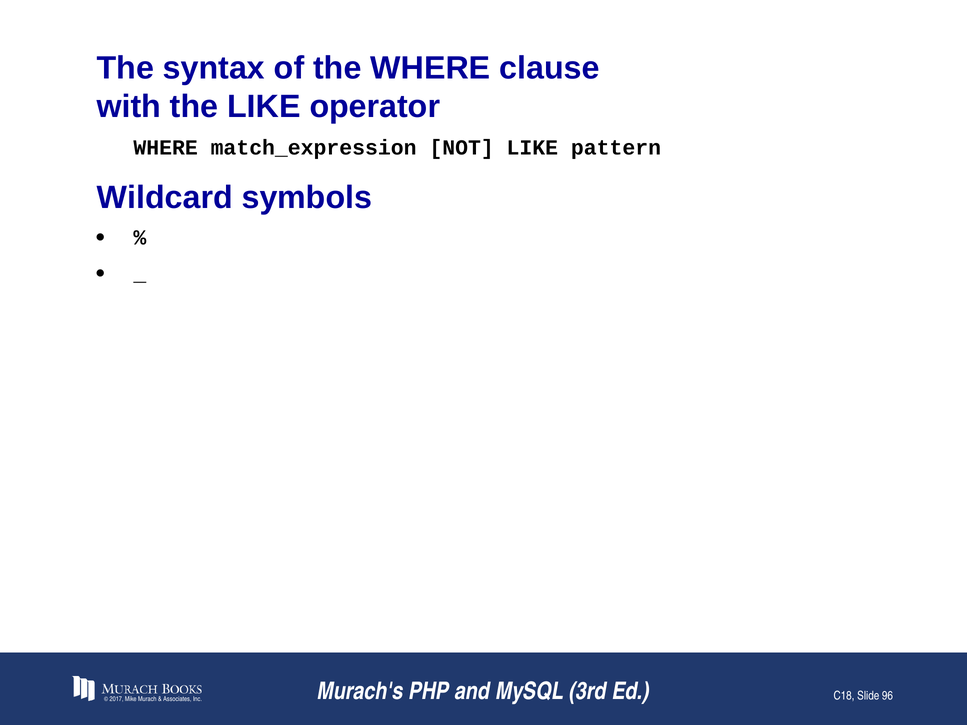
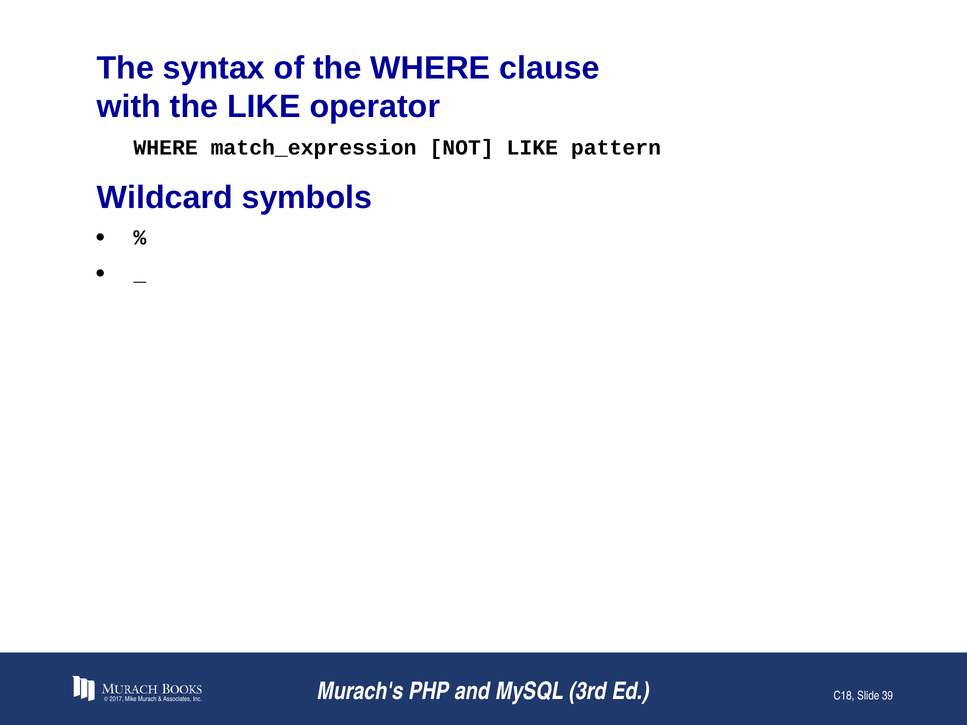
96: 96 -> 39 (887, 696)
